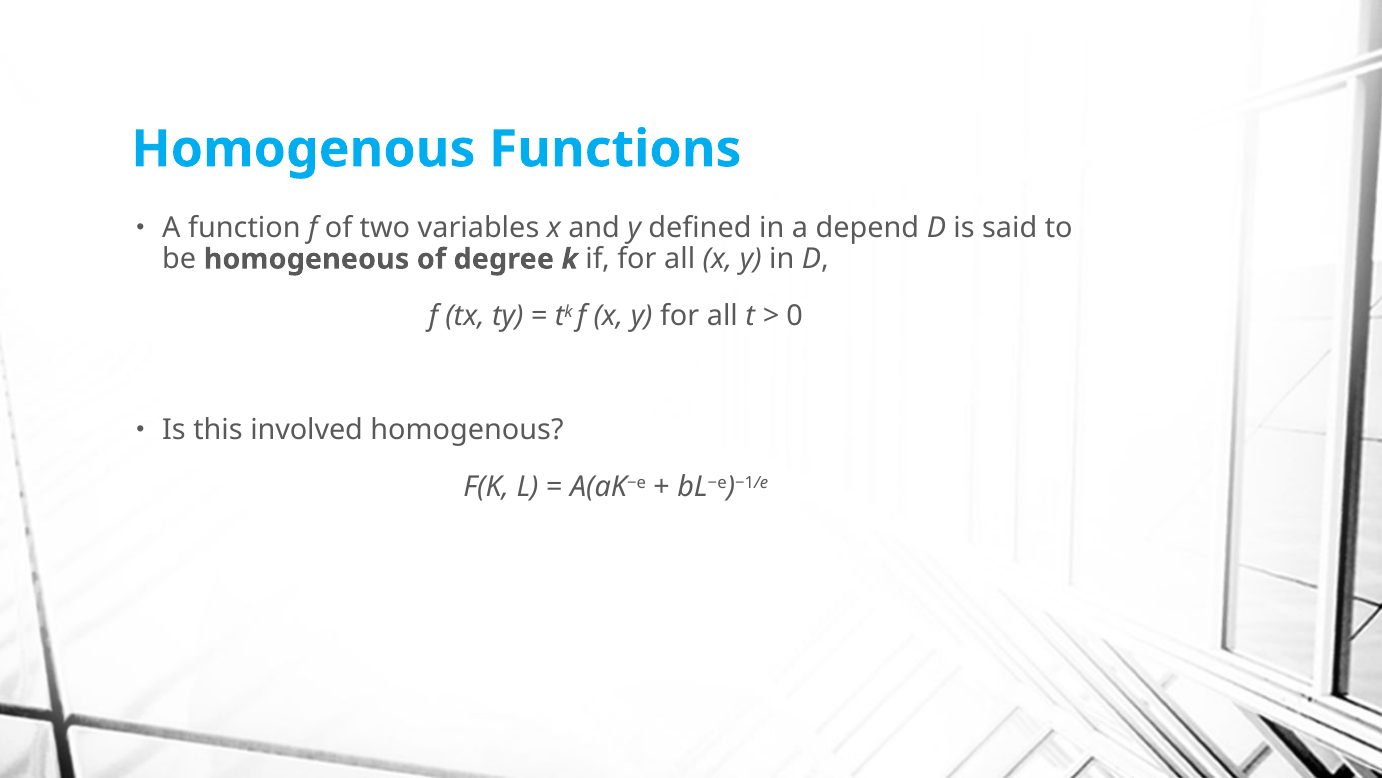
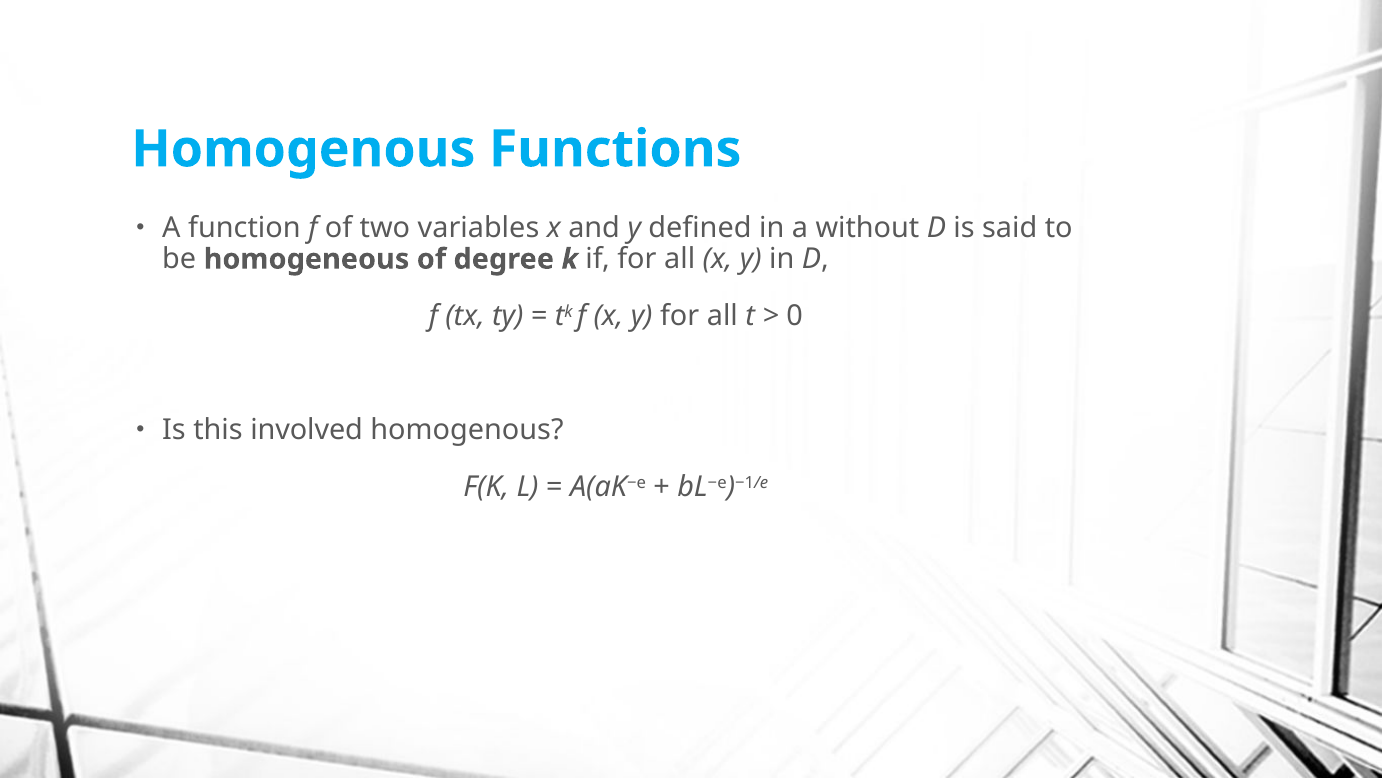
depend: depend -> without (867, 228)
